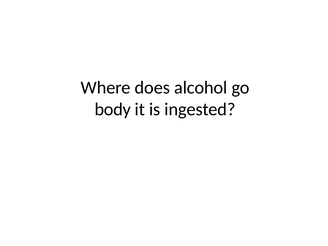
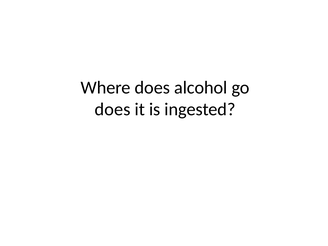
body: body -> does (113, 109)
